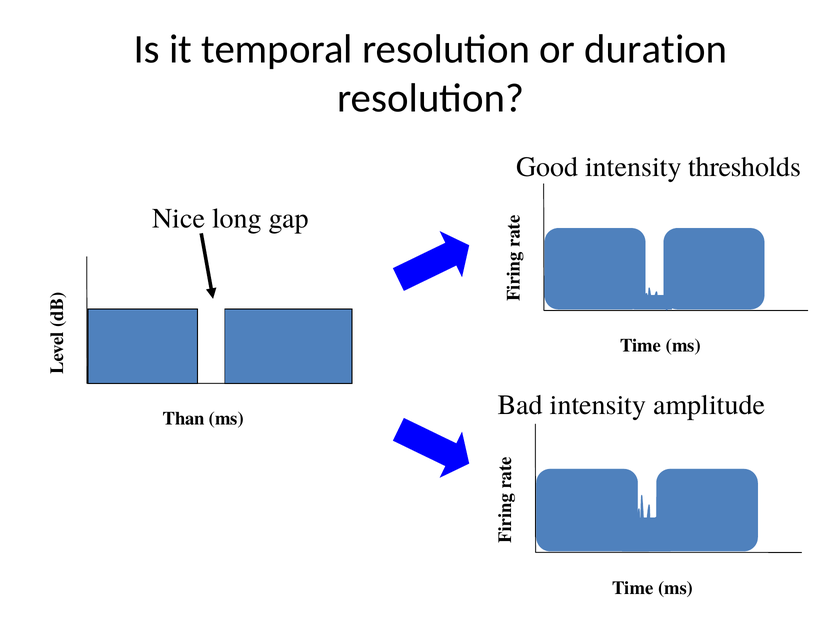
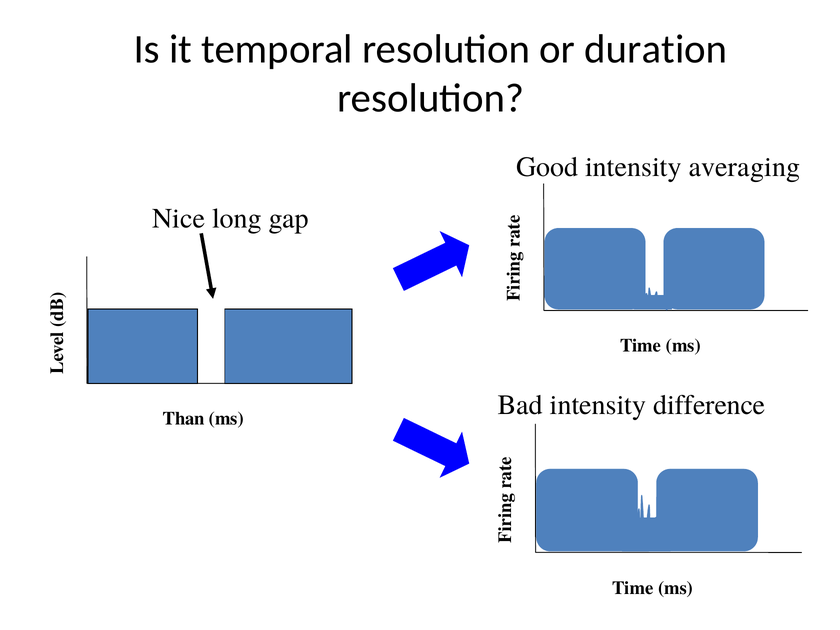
thresholds: thresholds -> averaging (744, 167)
amplitude: amplitude -> difference (709, 405)
